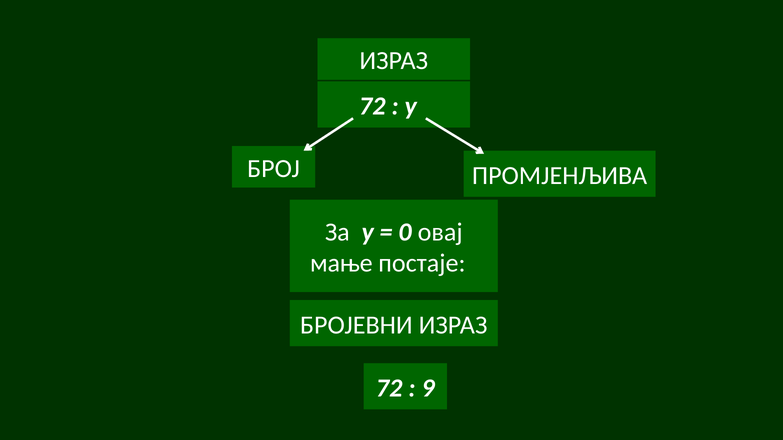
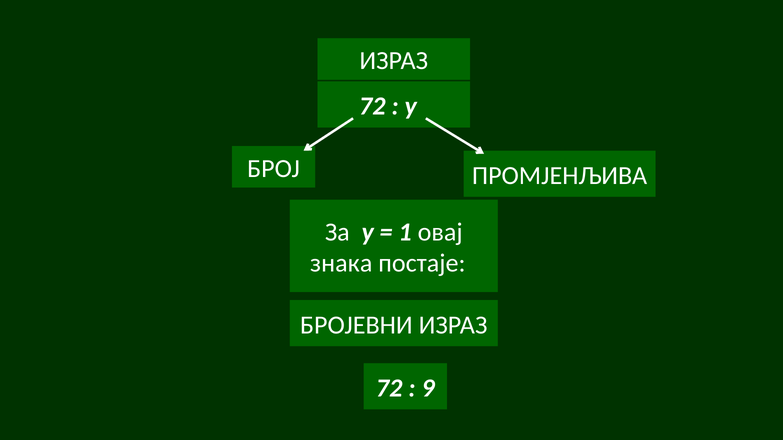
0: 0 -> 1 (405, 232)
мање: мање -> знака (341, 264)
